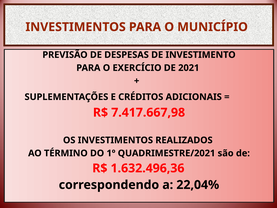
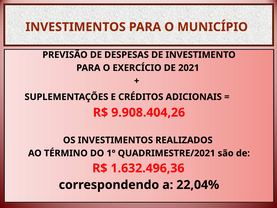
7.417.667,98: 7.417.667,98 -> 9.908.404,26 (148, 112)
